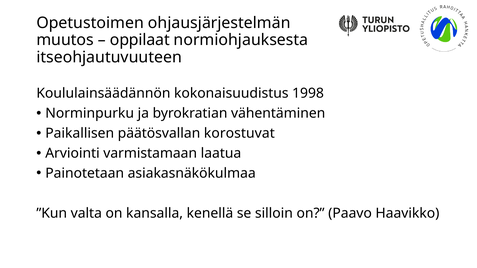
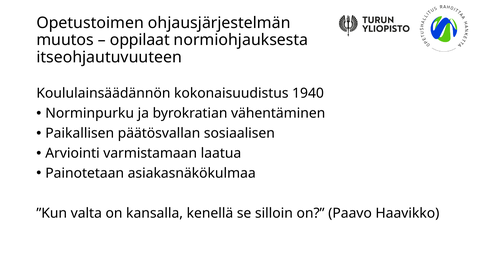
1998: 1998 -> 1940 (308, 93)
korostuvat: korostuvat -> sosiaalisen (239, 133)
